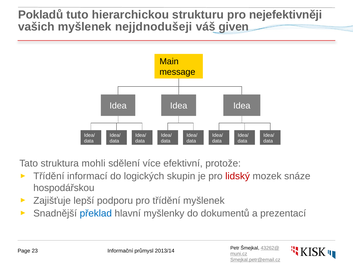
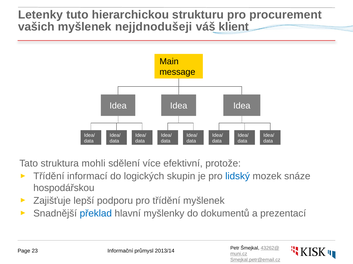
Pokladů: Pokladů -> Letenky (41, 15)
nejefektivněji: nejefektivněji -> procurement (286, 15)
given: given -> klient (234, 27)
lidský colour: red -> blue (238, 177)
